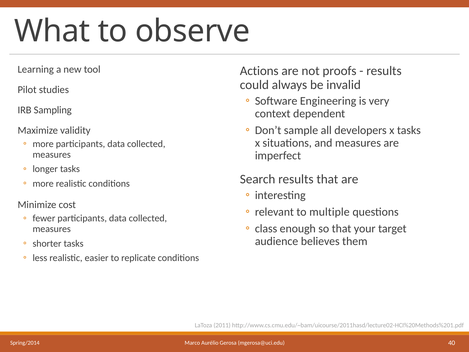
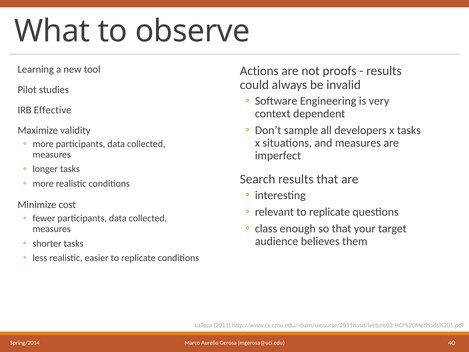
Sampling: Sampling -> Effective (53, 110)
relevant to multiple: multiple -> replicate (330, 212)
